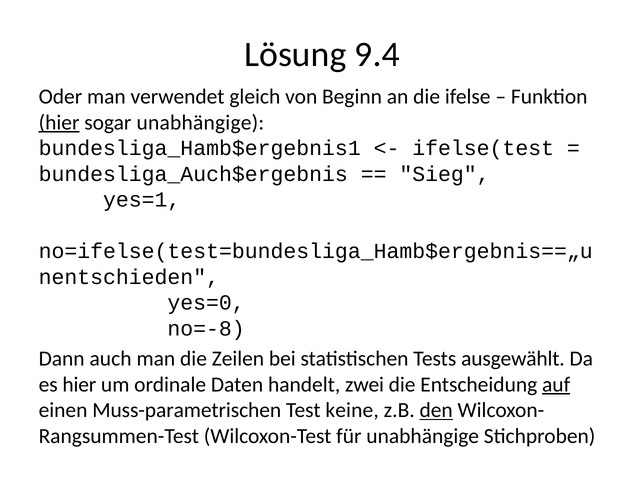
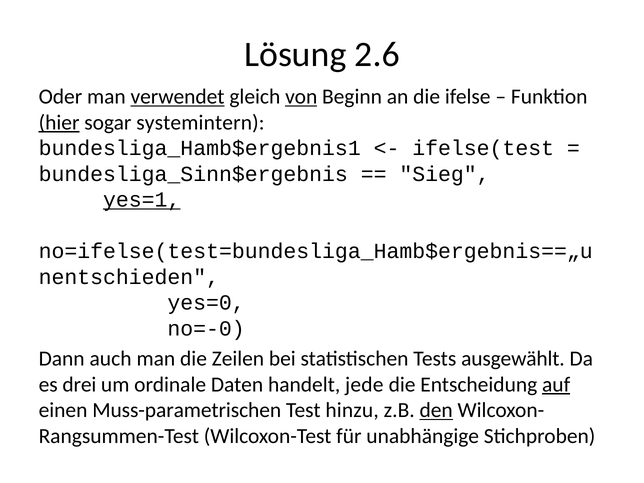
9.4: 9.4 -> 2.6 (377, 54)
verwendet underline: none -> present (178, 97)
von underline: none -> present (301, 97)
sogar unabhängige: unabhängige -> systemintern (200, 123)
bundesliga_Auch$ergebnis: bundesliga_Auch$ergebnis -> bundesliga_Sinn$ergebnis (193, 174)
yes=1 underline: none -> present (142, 200)
no=-8: no=-8 -> no=-0 (206, 329)
es hier: hier -> drei (79, 384)
zwei: zwei -> jede (364, 384)
keine: keine -> hinzu (352, 410)
